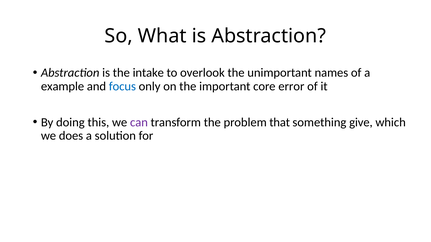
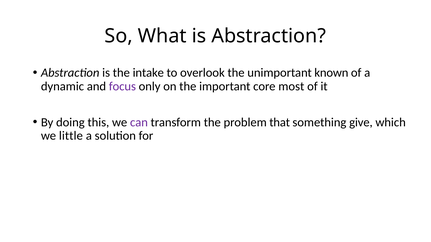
names: names -> known (331, 73)
example: example -> dynamic (62, 86)
focus colour: blue -> purple (122, 86)
error: error -> most (291, 86)
does: does -> little (71, 136)
